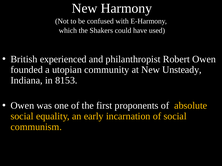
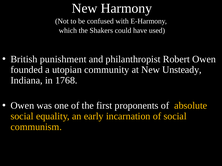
experienced: experienced -> punishment (63, 59)
8153: 8153 -> 1768 (66, 81)
